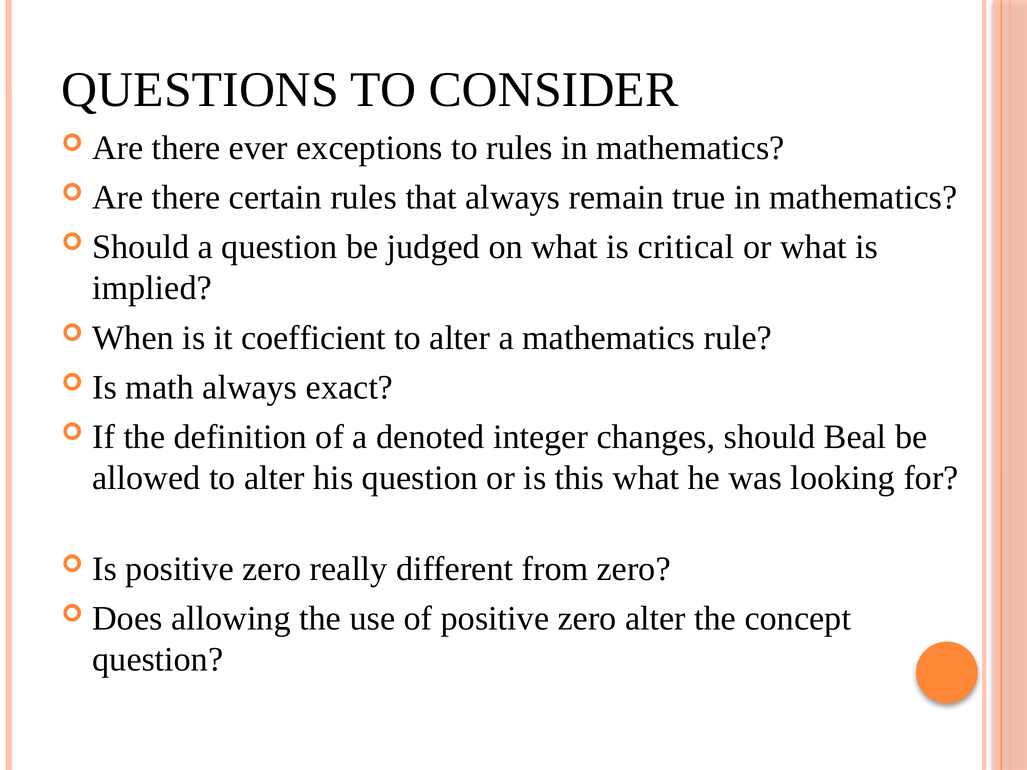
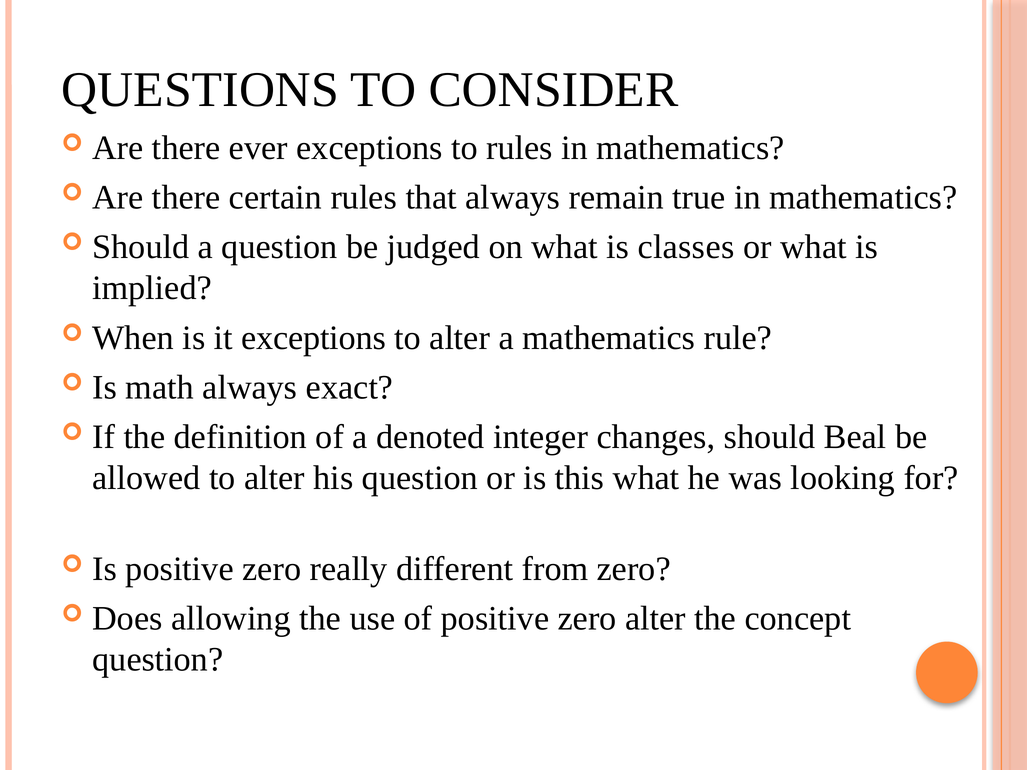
critical: critical -> classes (686, 247)
it coefficient: coefficient -> exceptions (314, 338)
